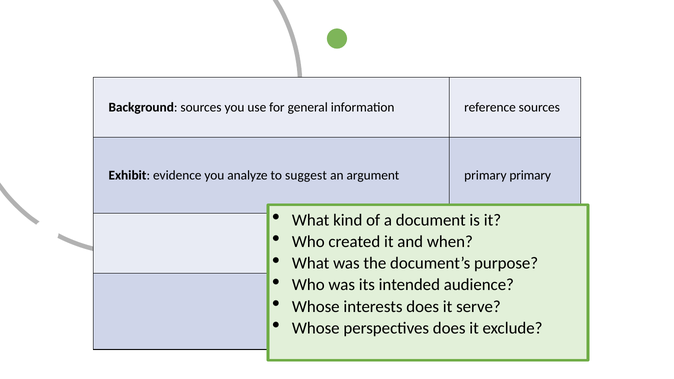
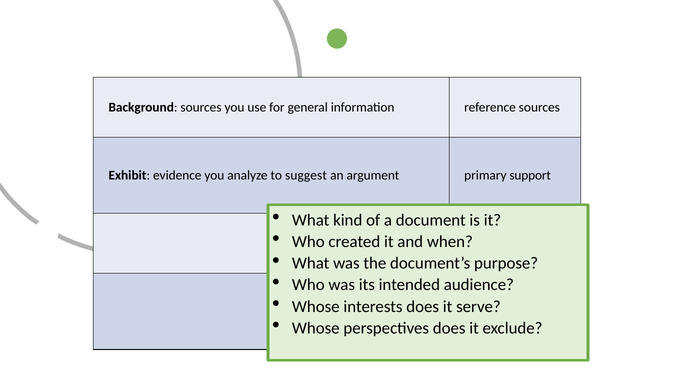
primary primary: primary -> support (530, 175)
